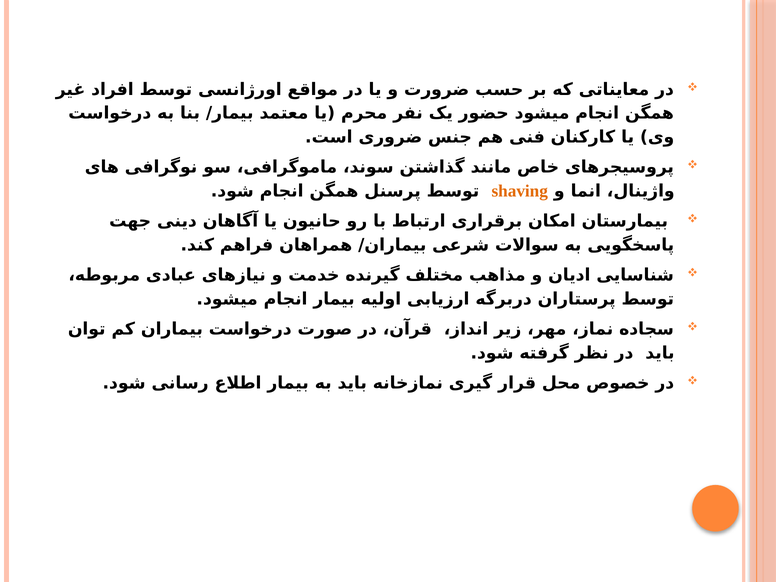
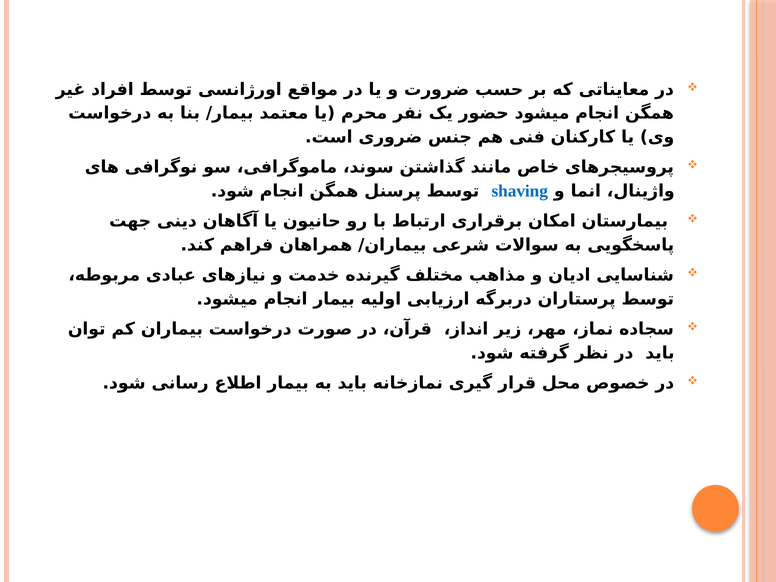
shaving colour: orange -> blue (520, 191)
